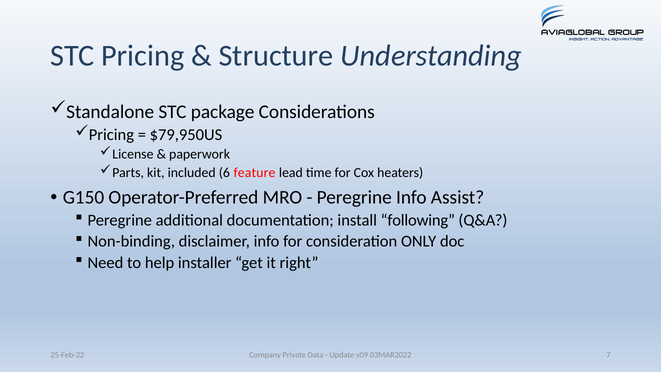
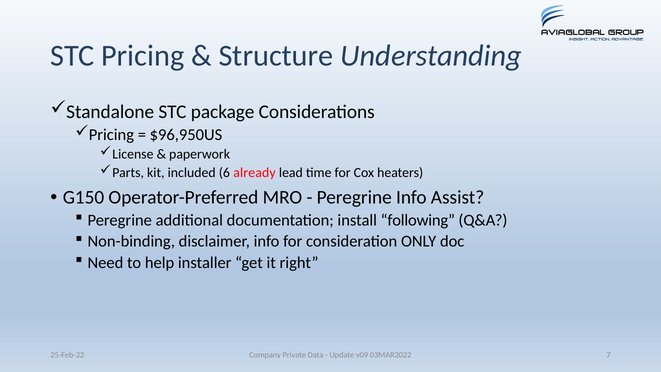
$79,950US: $79,950US -> $96,950US (186, 135)
feature: feature -> already (254, 173)
